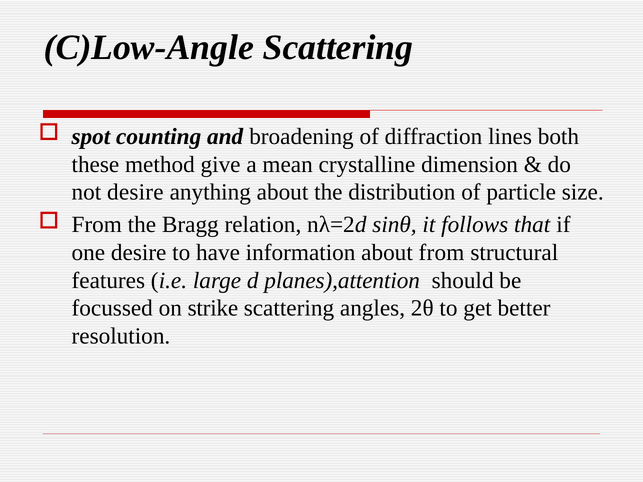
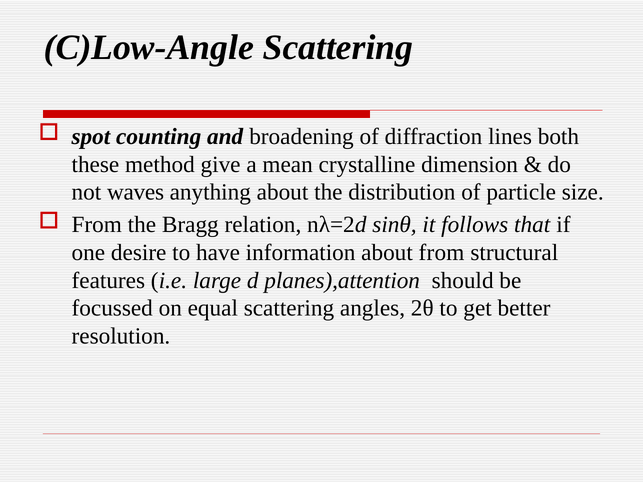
not desire: desire -> waves (136, 192)
strike: strike -> equal (213, 308)
